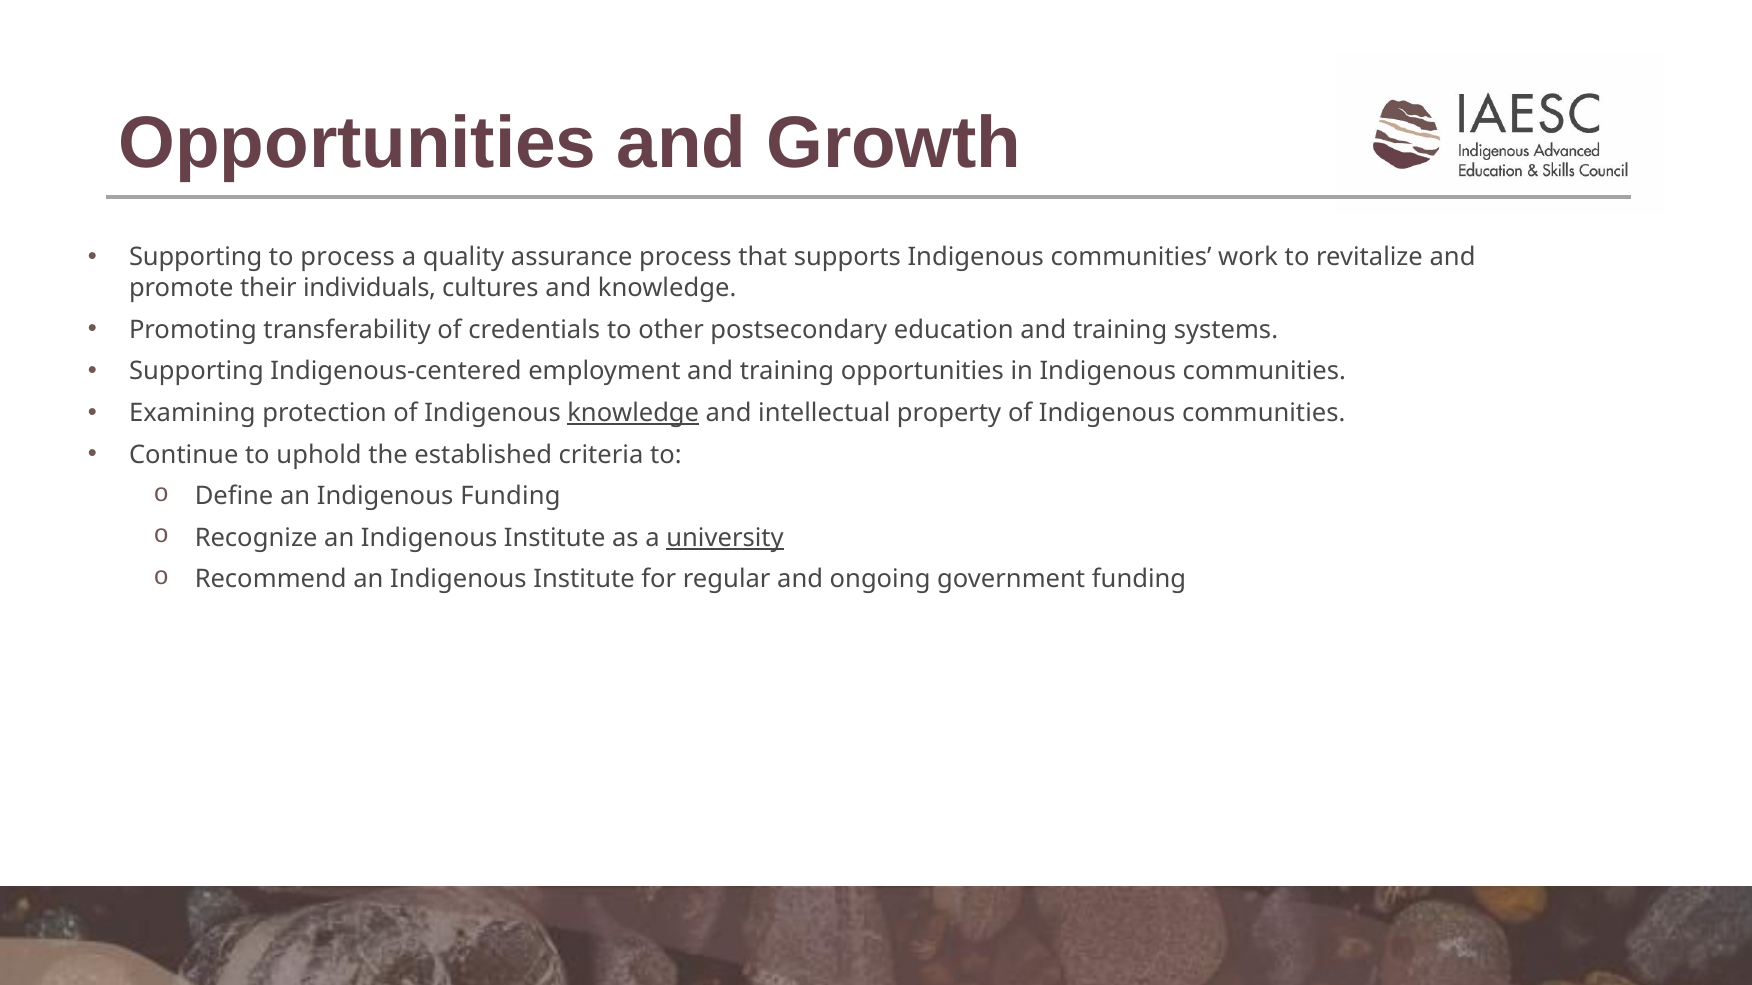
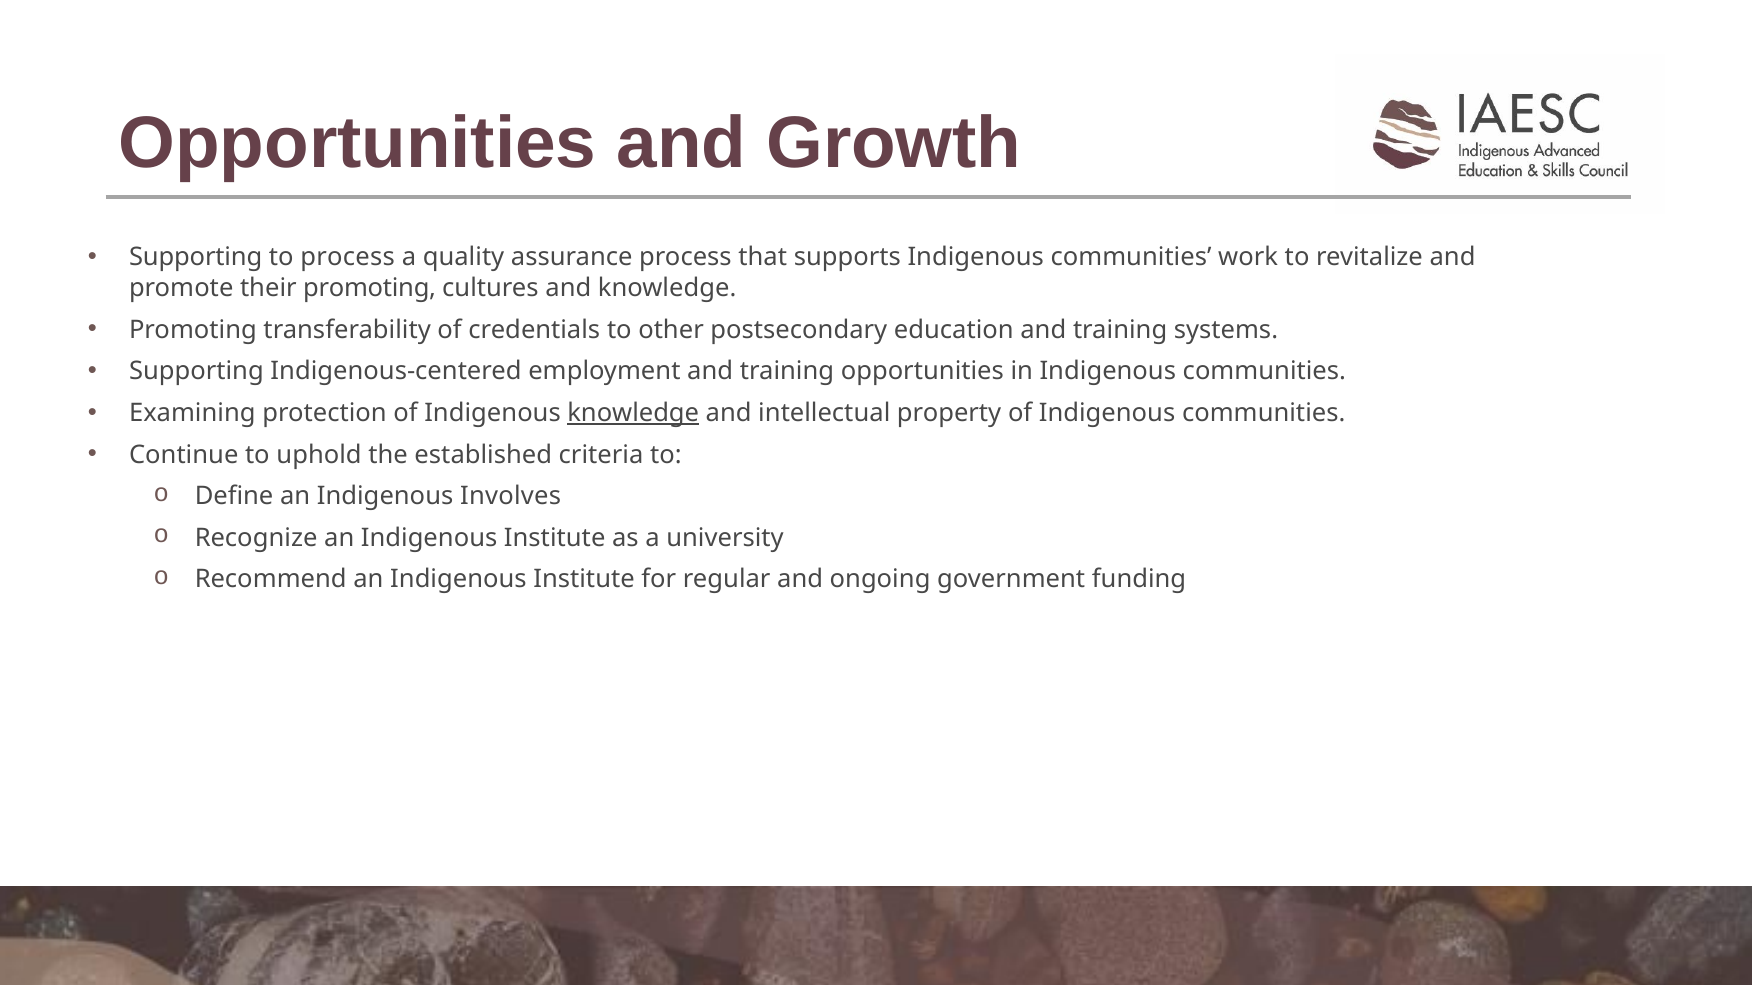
their individuals: individuals -> promoting (370, 288)
Indigenous Funding: Funding -> Involves (511, 496)
university underline: present -> none (725, 538)
